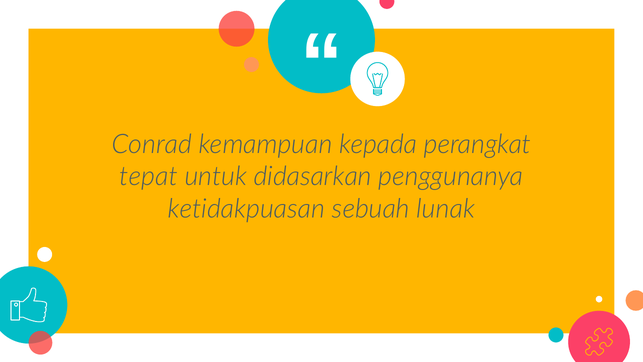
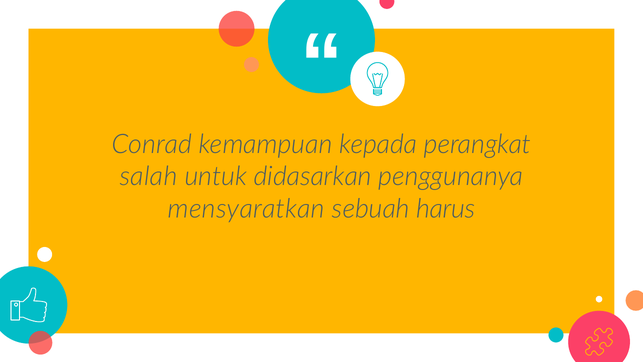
tepat: tepat -> salah (149, 176)
ketidakpuasan: ketidakpuasan -> mensyaratkan (246, 209)
lunak: lunak -> harus (446, 209)
